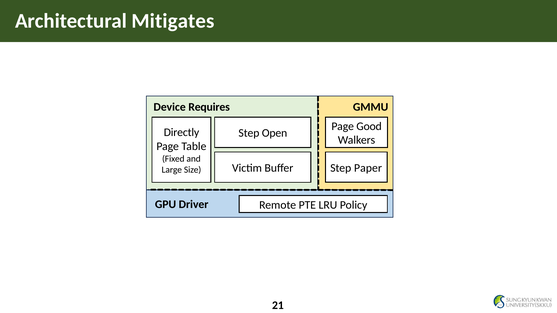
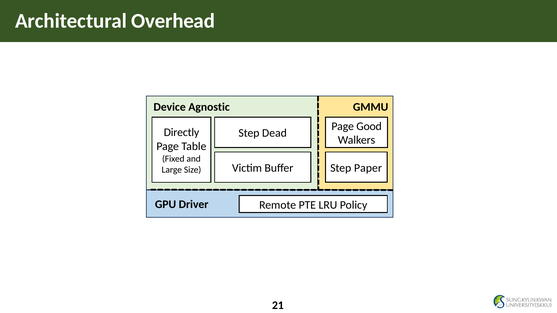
Mitigates: Mitigates -> Overhead (173, 21)
Requires: Requires -> Agnostic (209, 107)
Open: Open -> Dead (274, 133)
